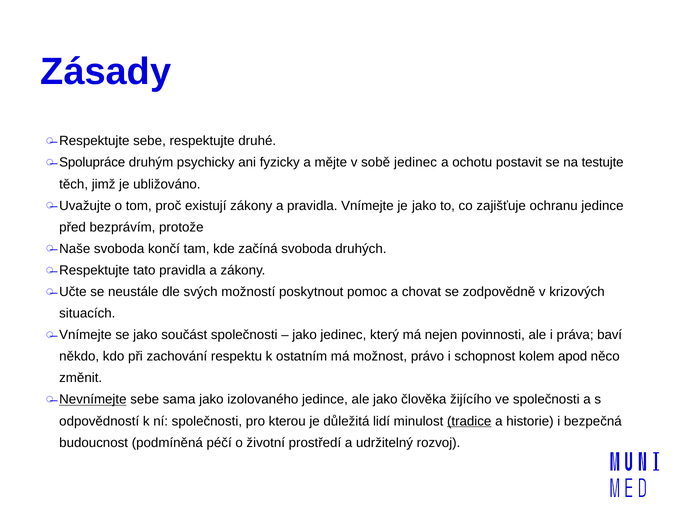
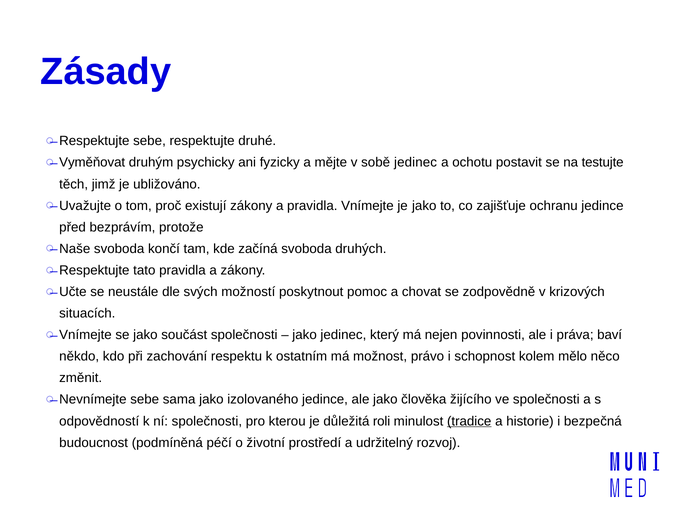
Spolupráce: Spolupráce -> Vyměňovat (92, 163)
apod: apod -> mělo (573, 356)
Nevnímejte underline: present -> none (93, 400)
lidí: lidí -> roli (382, 421)
